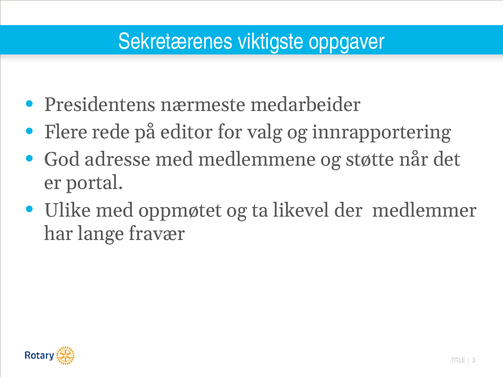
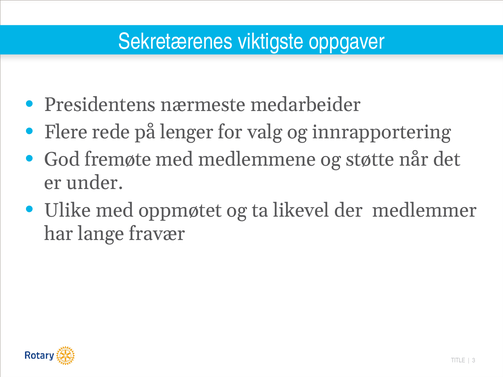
editor: editor -> lenger (187, 132)
adresse: adresse -> fremøte (118, 159)
portal: portal -> under (95, 183)
